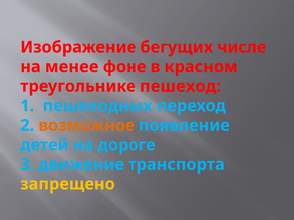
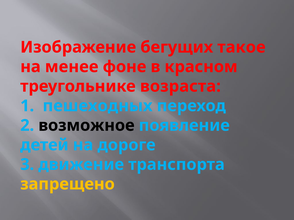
числе: числе -> такое (241, 47)
пешеход: пешеход -> возраста (180, 86)
возможное colour: orange -> black (86, 126)
